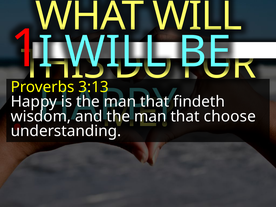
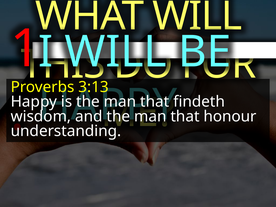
choose: choose -> honour (230, 116)
